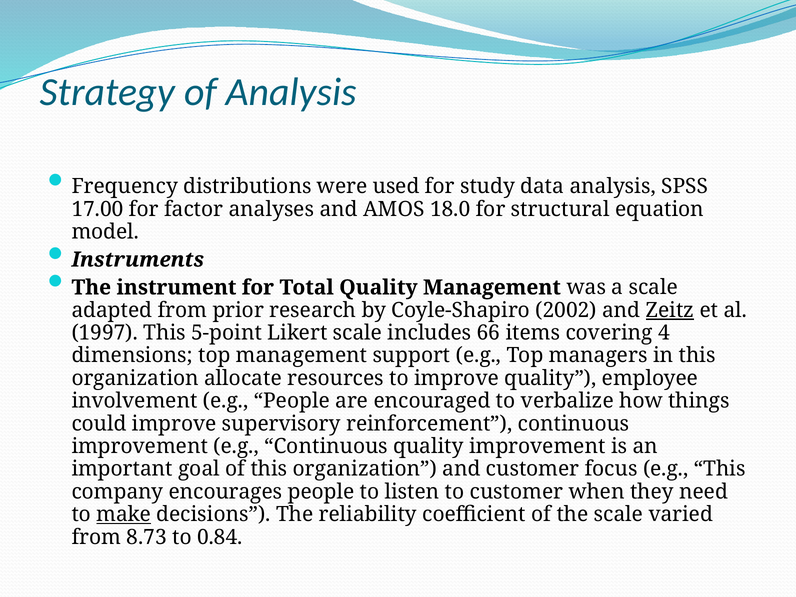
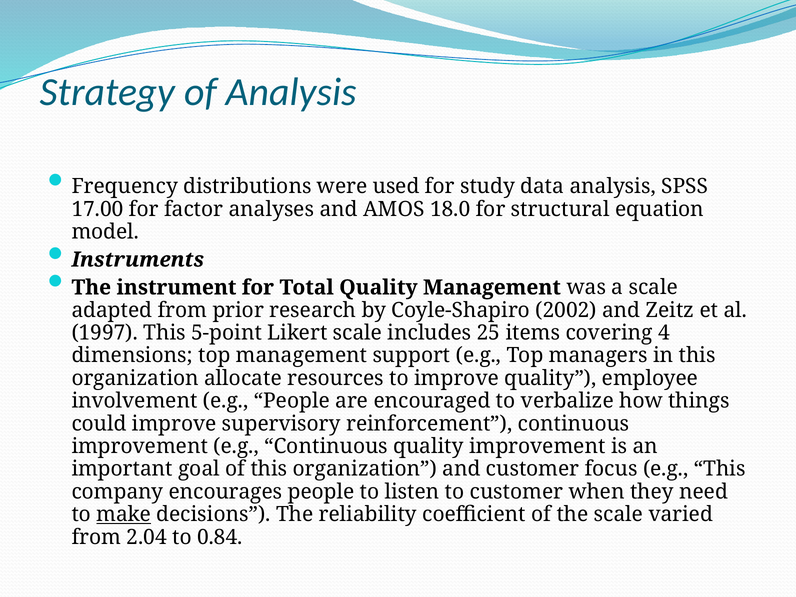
Zeitz underline: present -> none (670, 310)
66: 66 -> 25 (488, 333)
8.73: 8.73 -> 2.04 (147, 537)
